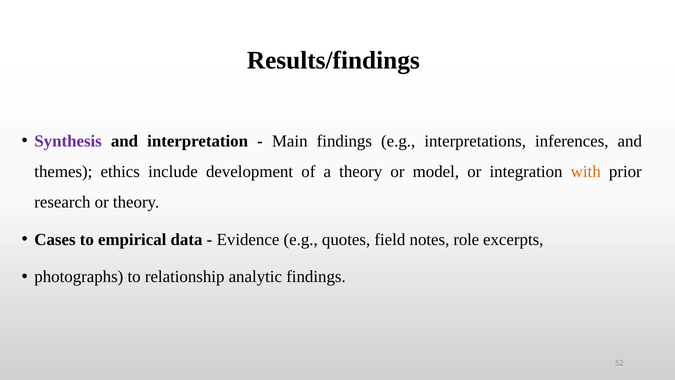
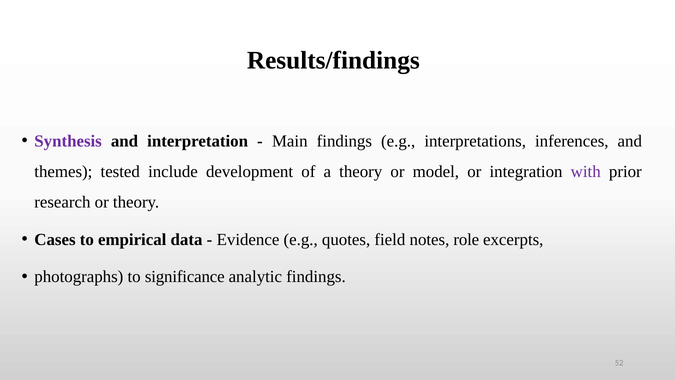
ethics: ethics -> tested (120, 171)
with colour: orange -> purple (586, 171)
relationship: relationship -> significance (185, 277)
